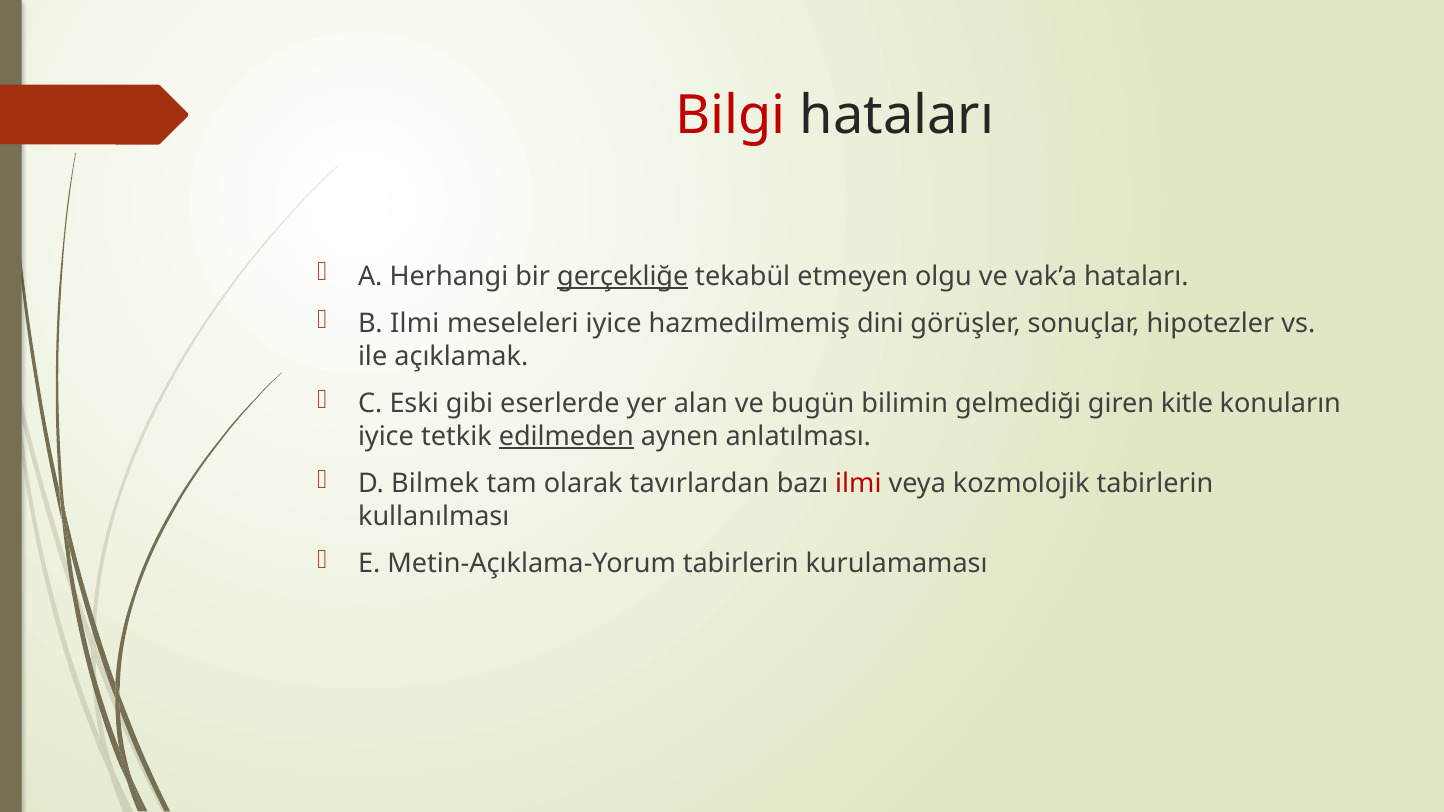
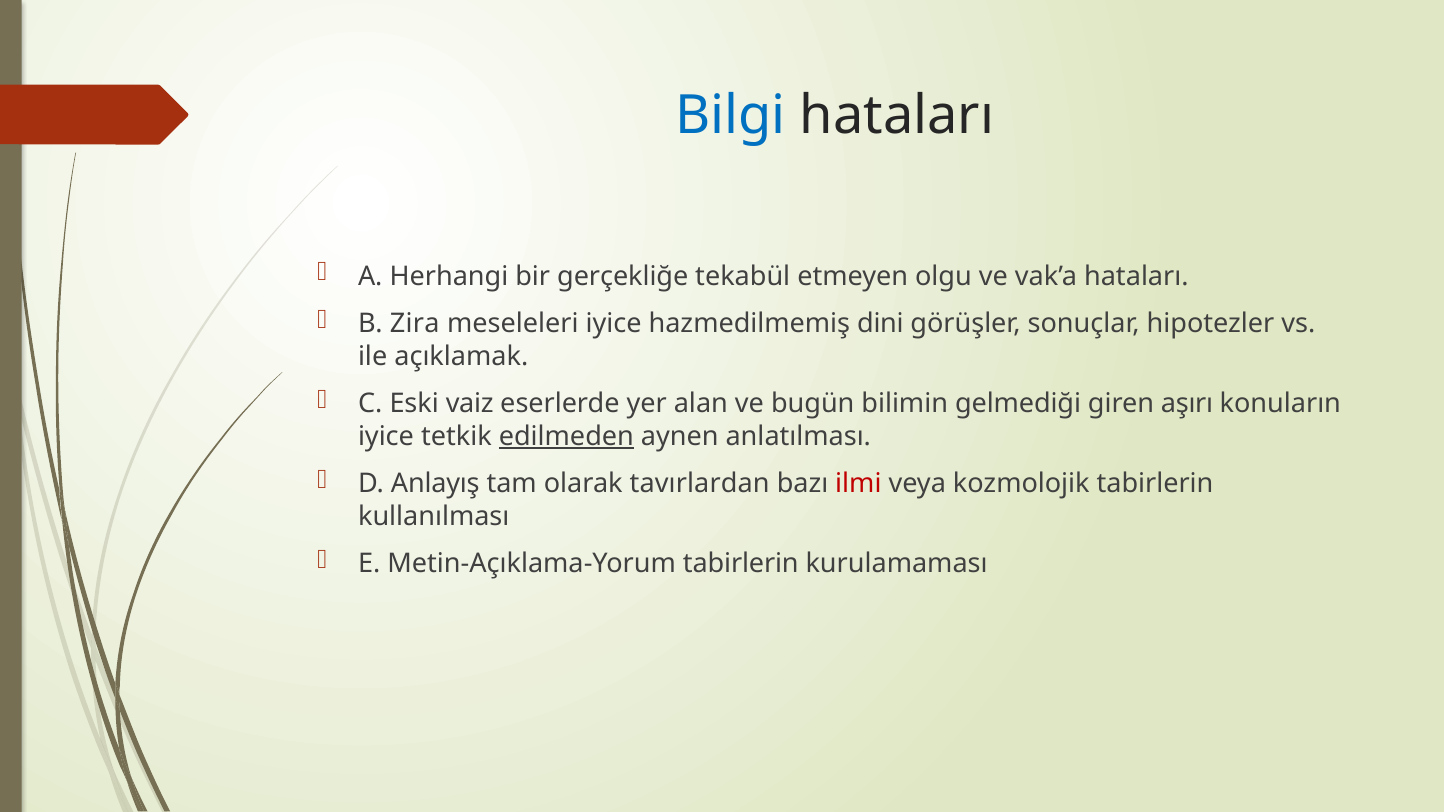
Bilgi colour: red -> blue (731, 116)
gerçekliğe underline: present -> none (623, 276)
B Ilmi: Ilmi -> Zira (415, 324)
gibi: gibi -> vaiz (470, 404)
kitle: kitle -> aşırı (1187, 404)
Bilmek: Bilmek -> Anlayış (435, 484)
